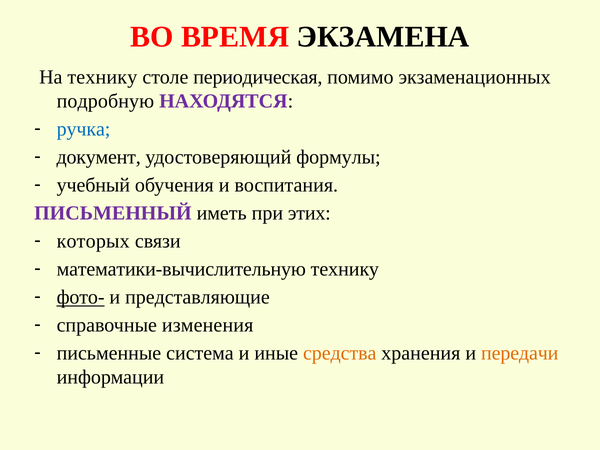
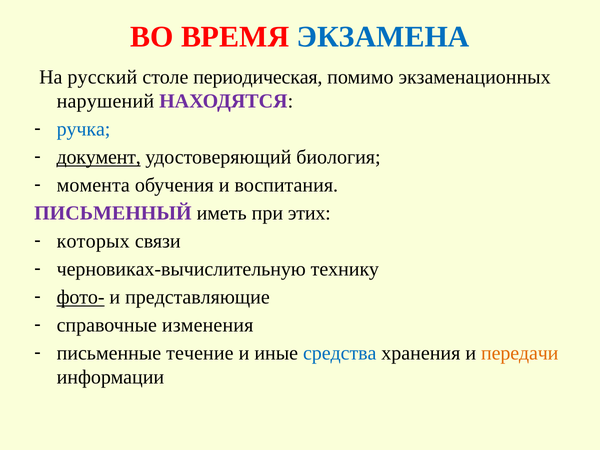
ЭКЗАМЕНА colour: black -> blue (383, 37)
На технику: технику -> русский (102, 77)
подробную: подробную -> нарушений (105, 101)
документ underline: none -> present (99, 157)
формулы: формулы -> биология (338, 157)
учебный: учебный -> момента (93, 185)
математики-вычислительную: математики-вычислительную -> черновиках-вычислительную (181, 269)
система: система -> течение (200, 353)
средства colour: orange -> blue (340, 353)
